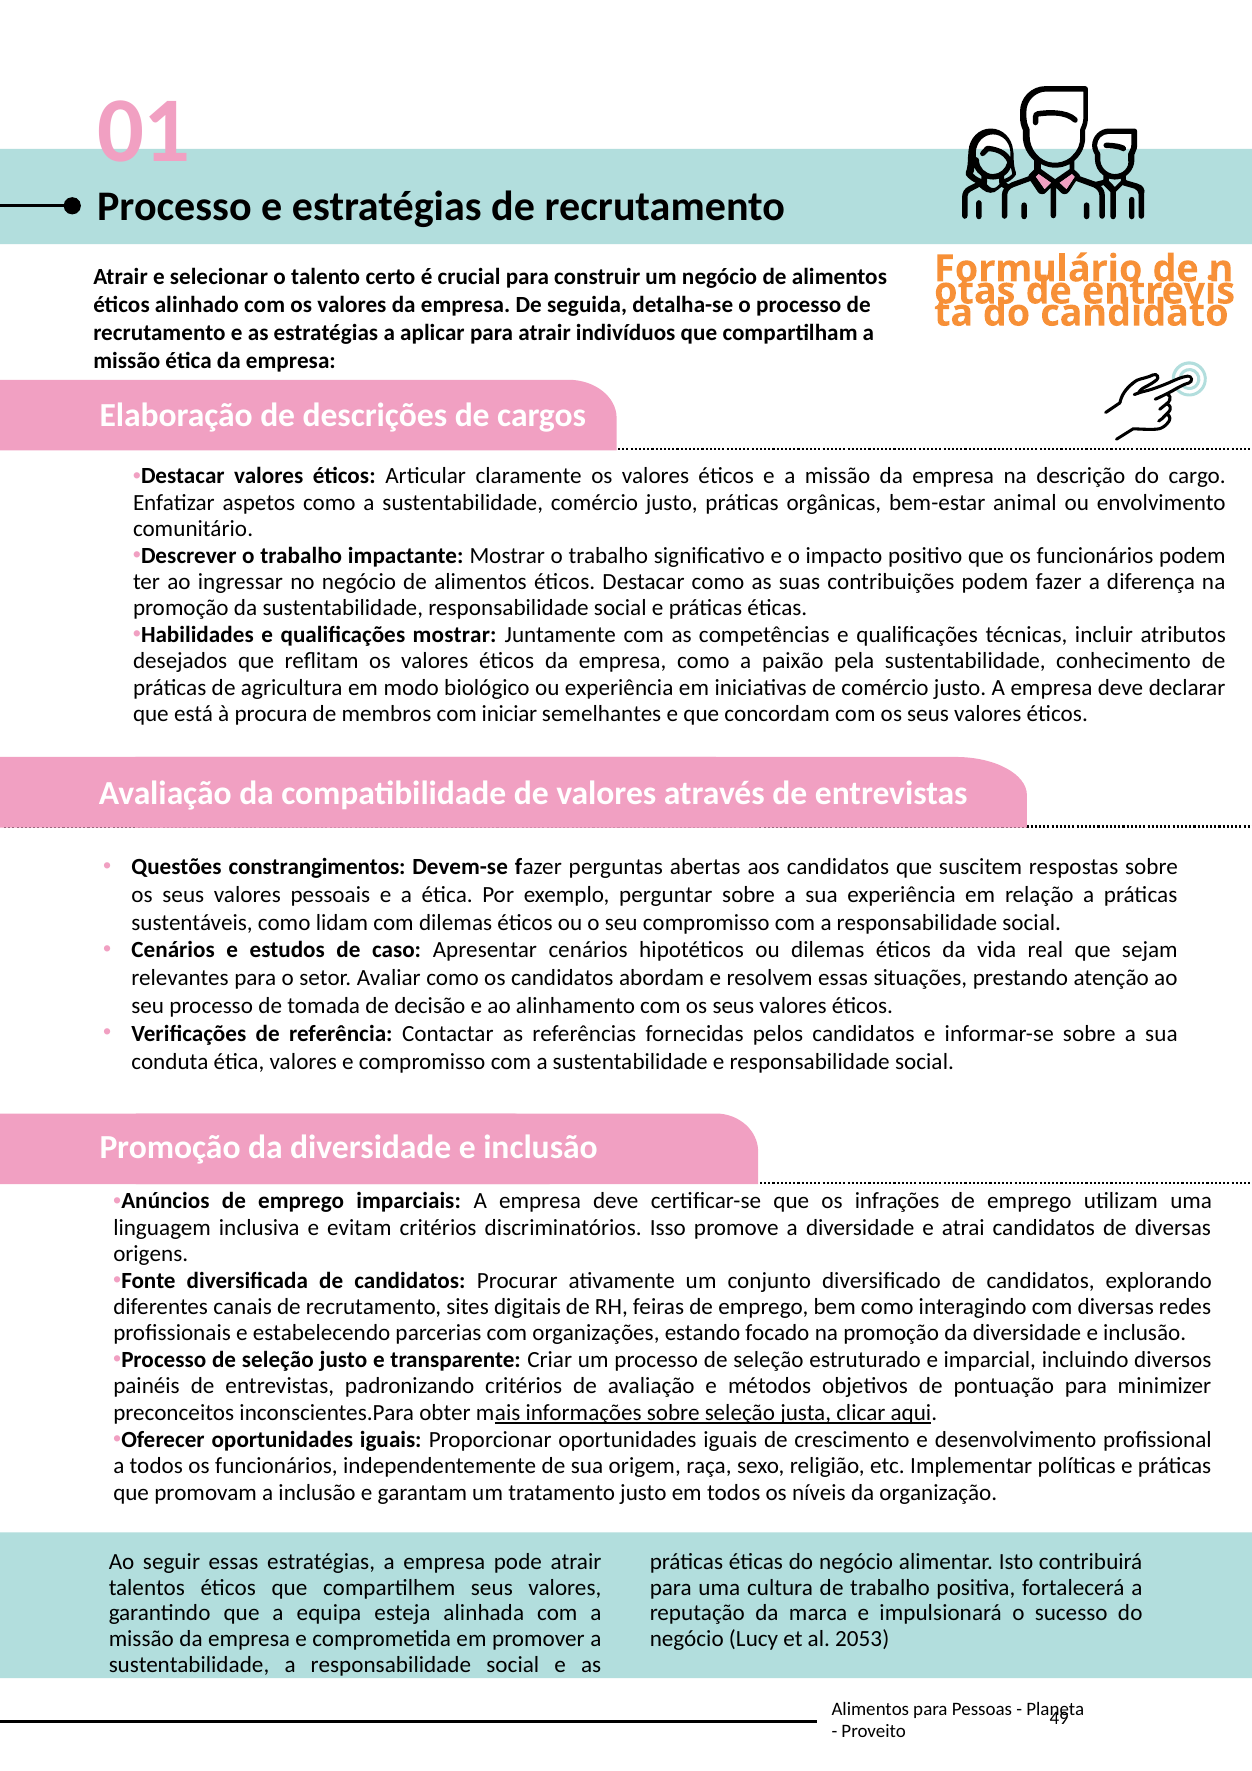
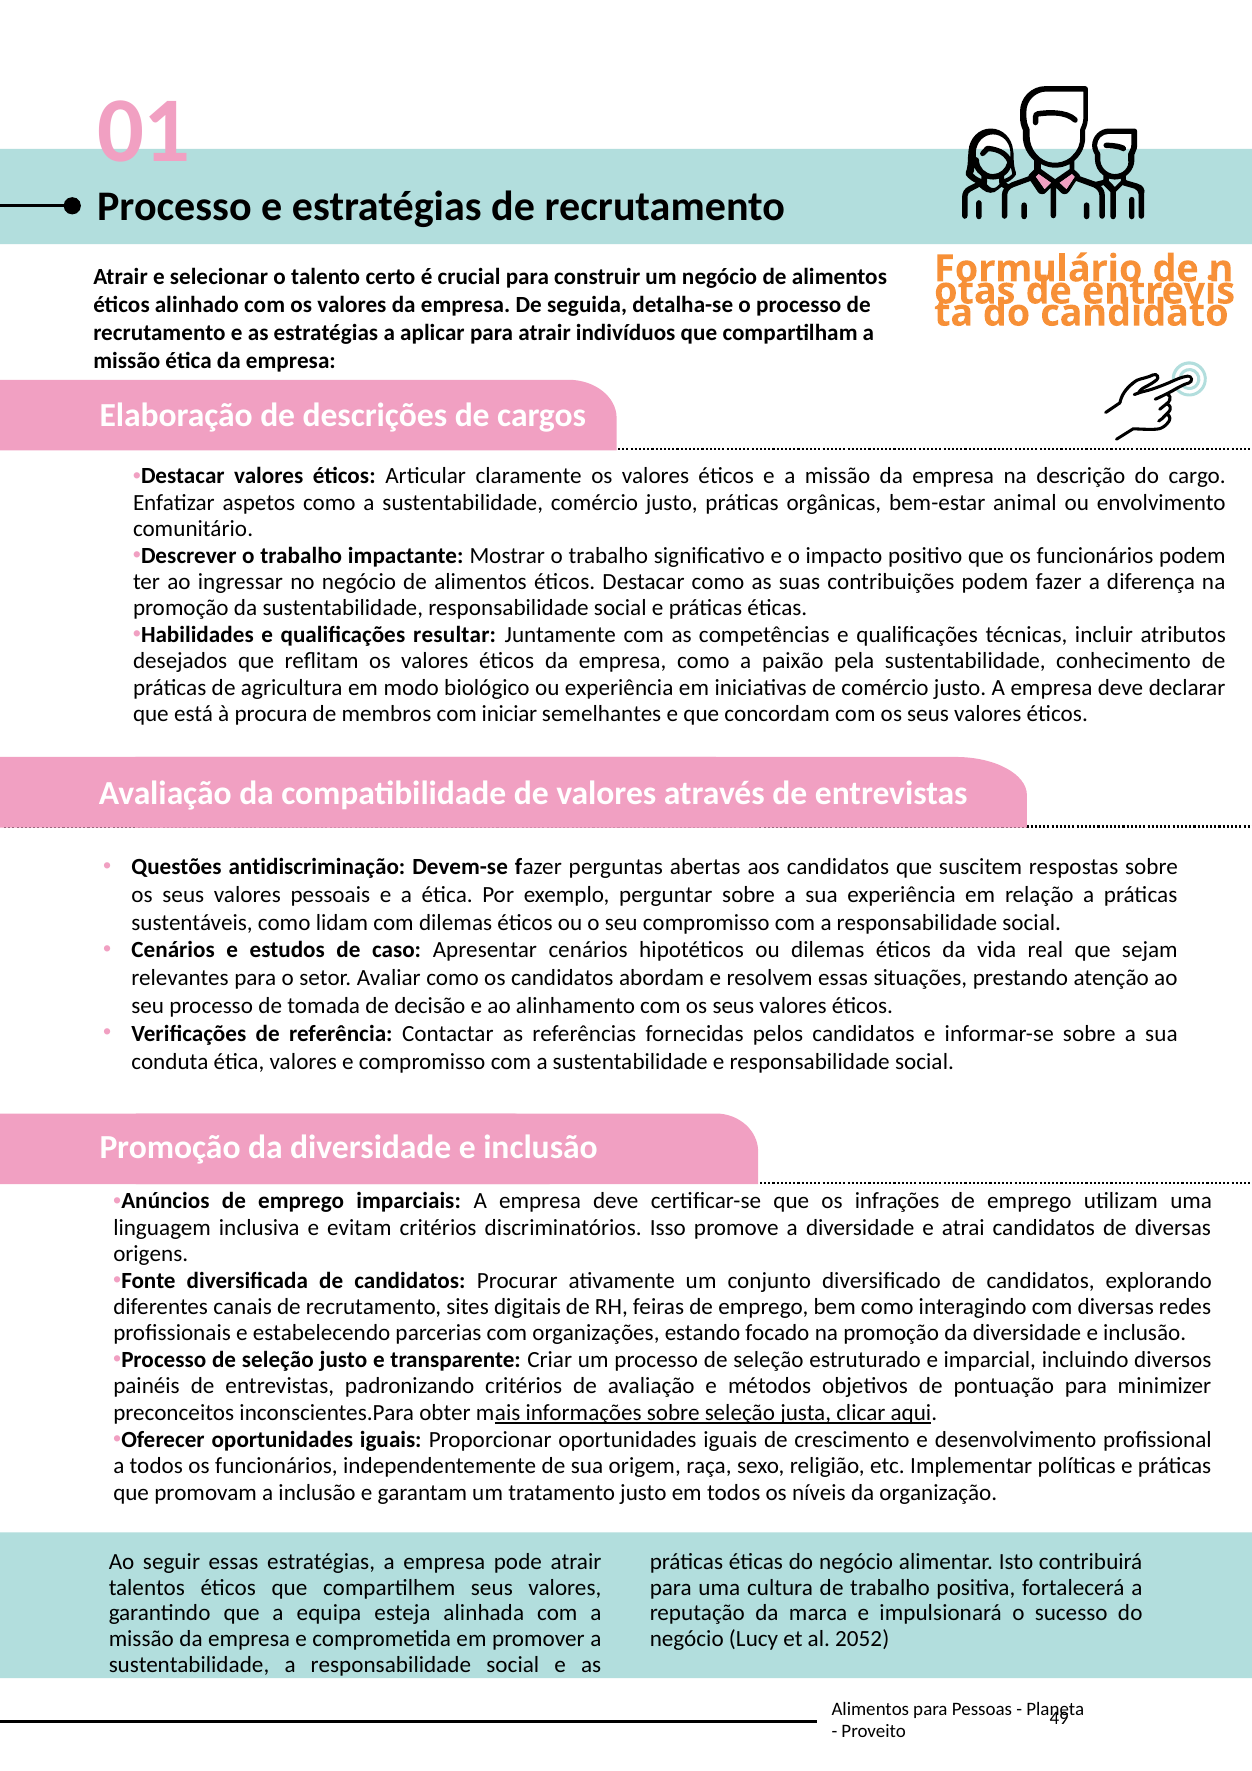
qualificações mostrar: mostrar -> resultar (455, 635)
constrangimentos: constrangimentos -> antidiscriminação (317, 867)
2053: 2053 -> 2052 (862, 1638)
